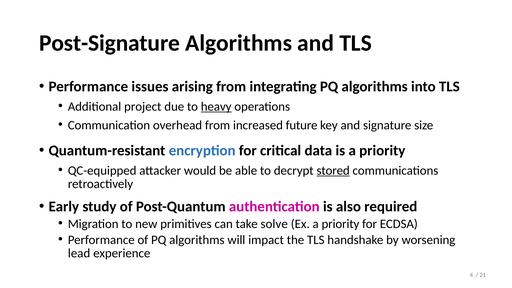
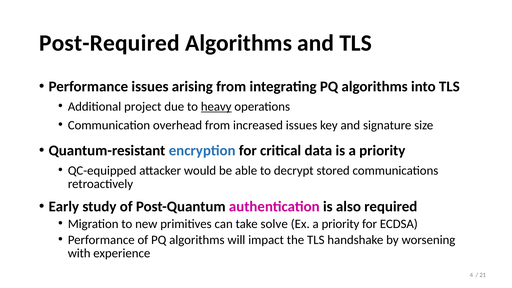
Post-Signature: Post-Signature -> Post-Required (109, 43)
increased future: future -> issues (302, 125)
stored underline: present -> none (333, 170)
lead: lead -> with (79, 253)
